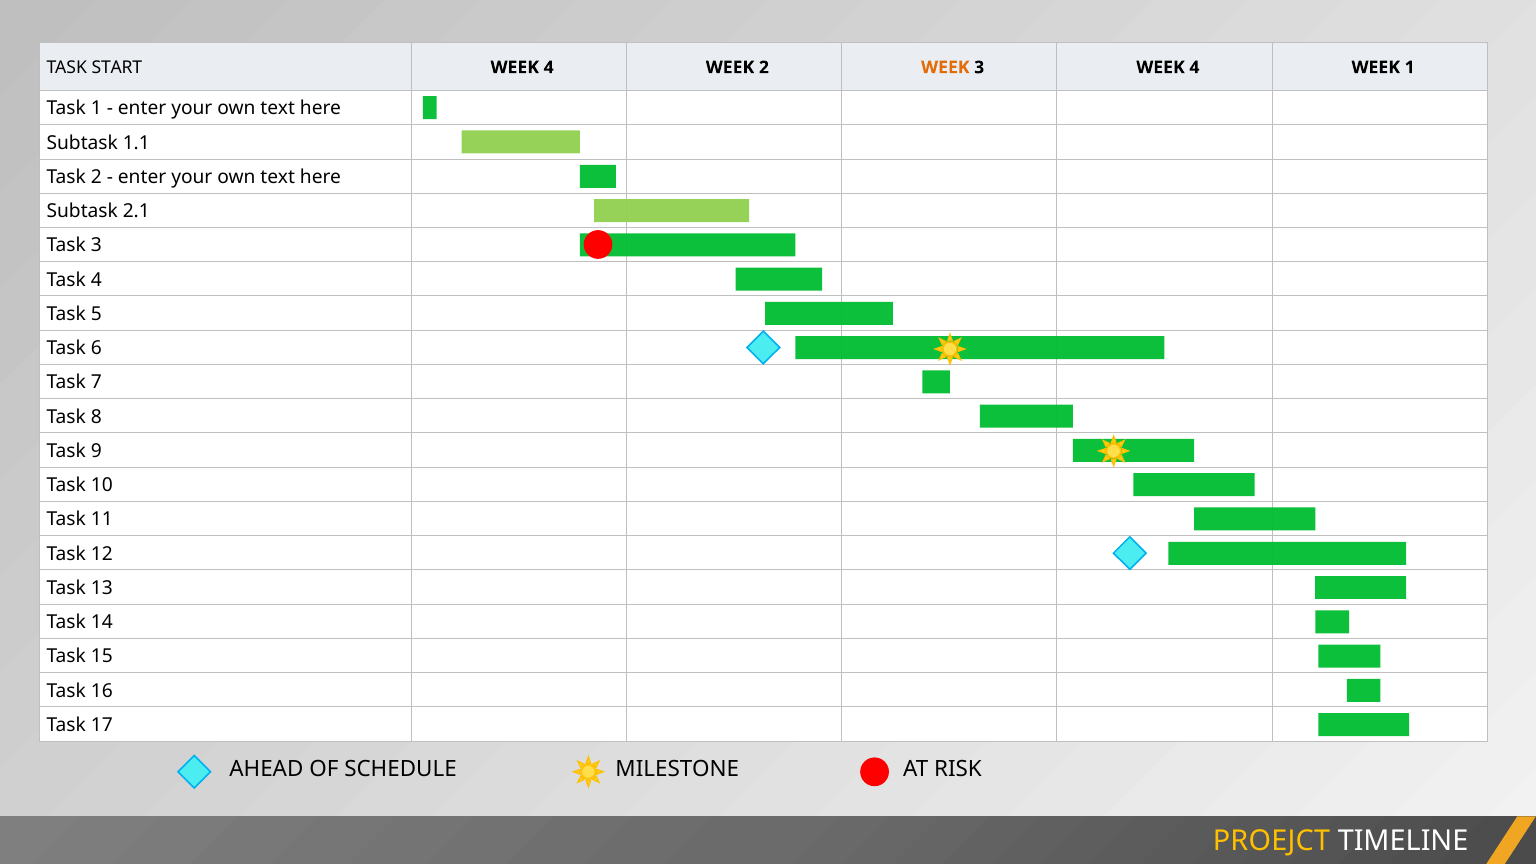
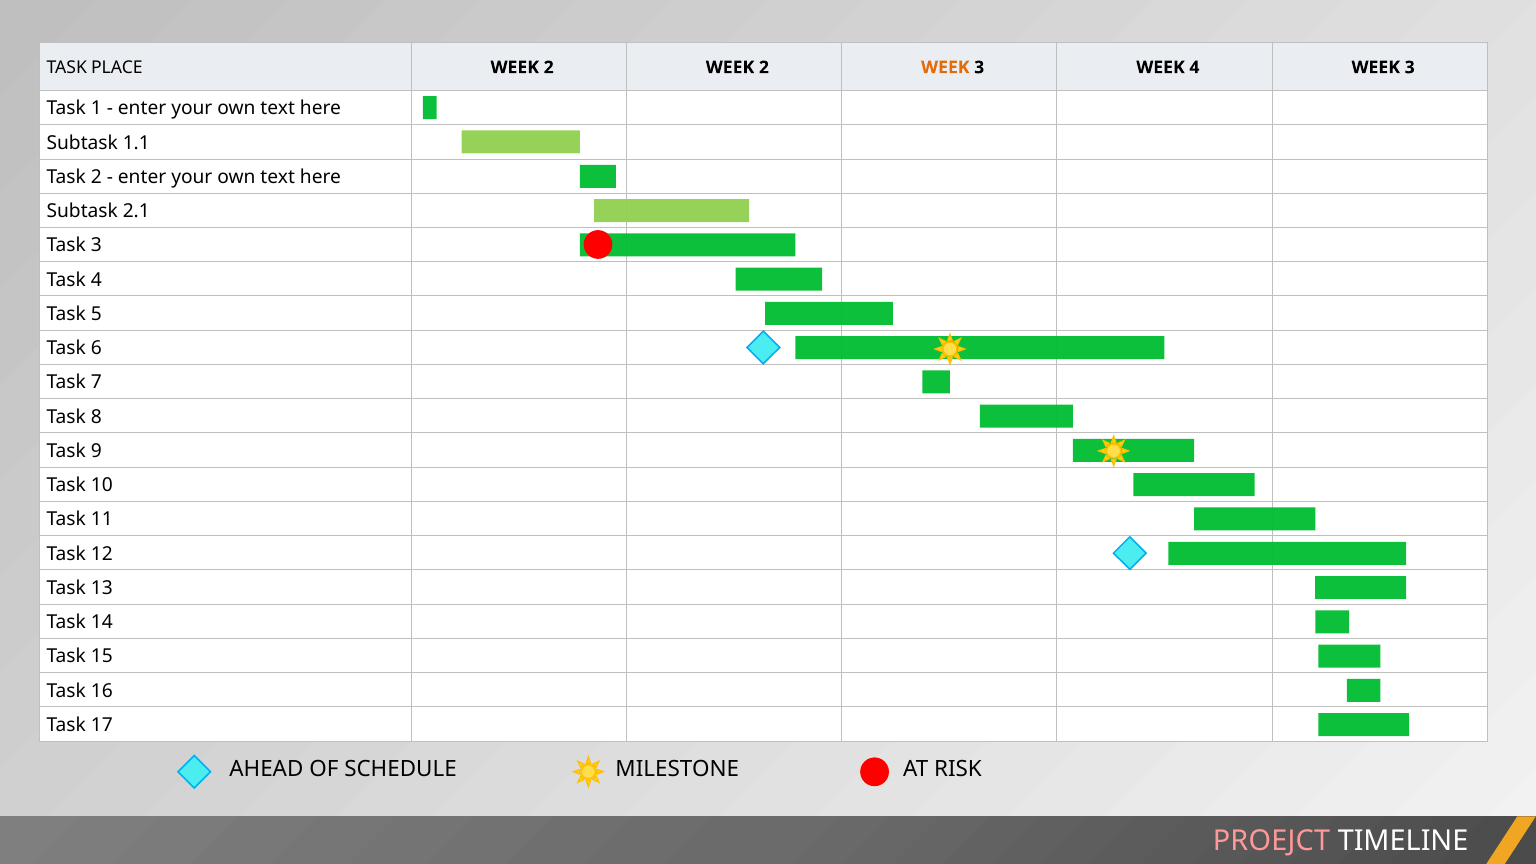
START: START -> PLACE (117, 67)
4: 4 -> 2 (549, 67)
4 WEEK 1: 1 -> 3 (1410, 67)
PROEJCT colour: yellow -> pink (1271, 841)
